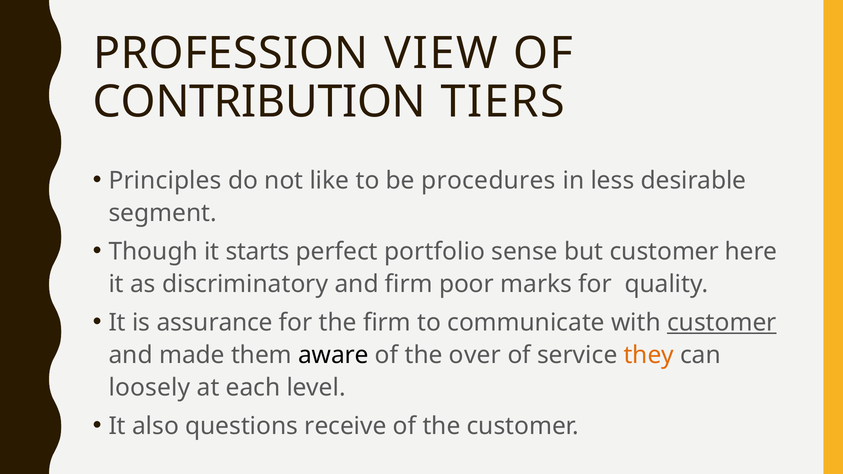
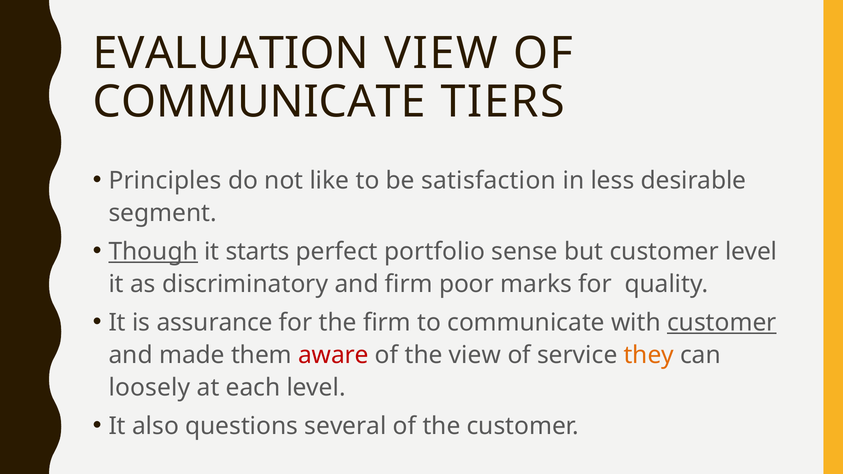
PROFESSION: PROFESSION -> EVALUATION (231, 53)
CONTRIBUTION: CONTRIBUTION -> COMMUNICATE (259, 102)
procedures: procedures -> satisfaction (489, 181)
Though underline: none -> present (153, 252)
customer here: here -> level (751, 252)
aware colour: black -> red (334, 355)
the over: over -> view (475, 355)
receive: receive -> several (345, 426)
